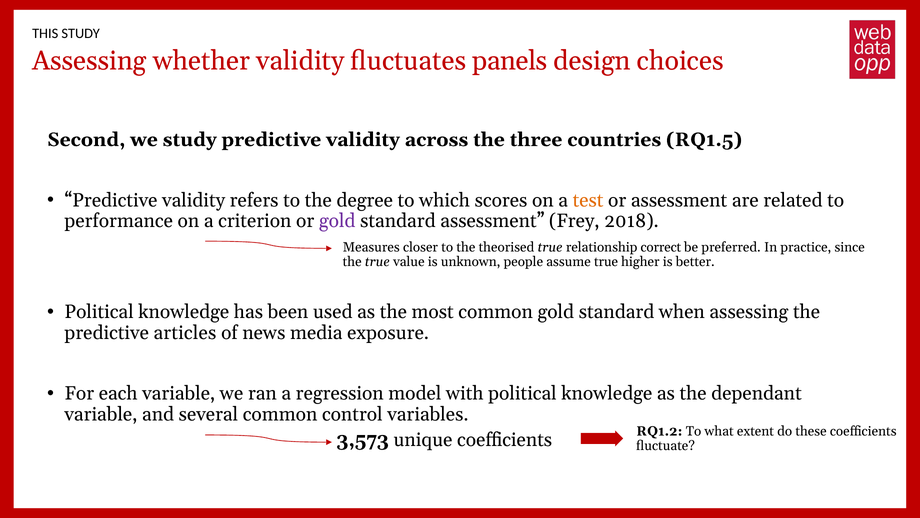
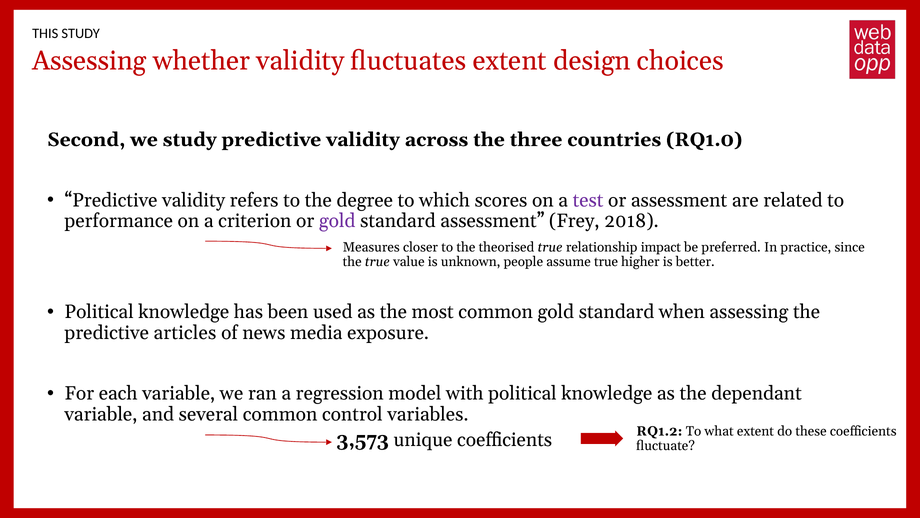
fluctuates panels: panels -> extent (510, 61)
RQ1.5: RQ1.5 -> RQ1.0 (704, 140)
test colour: orange -> purple (588, 200)
correct: correct -> impact (661, 247)
